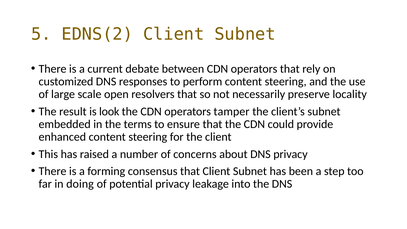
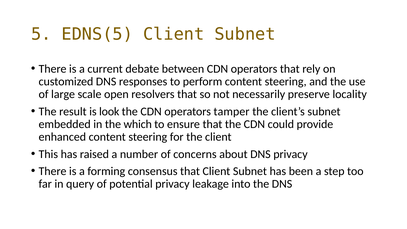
EDNS(2: EDNS(2 -> EDNS(5 (97, 34)
terms: terms -> which (138, 124)
doing: doing -> query (80, 184)
